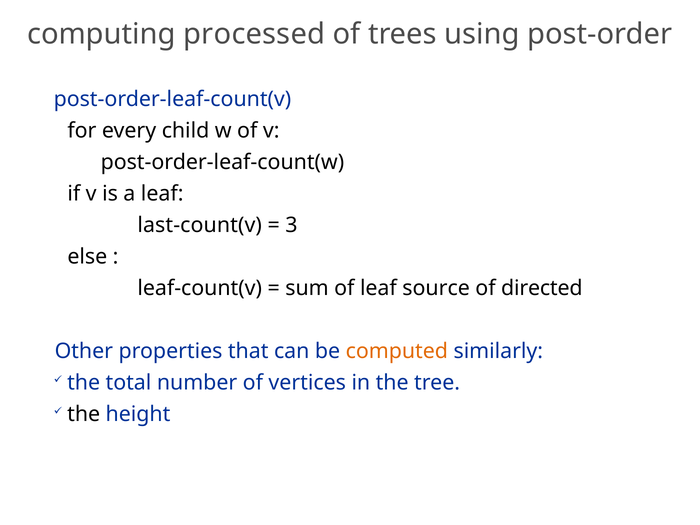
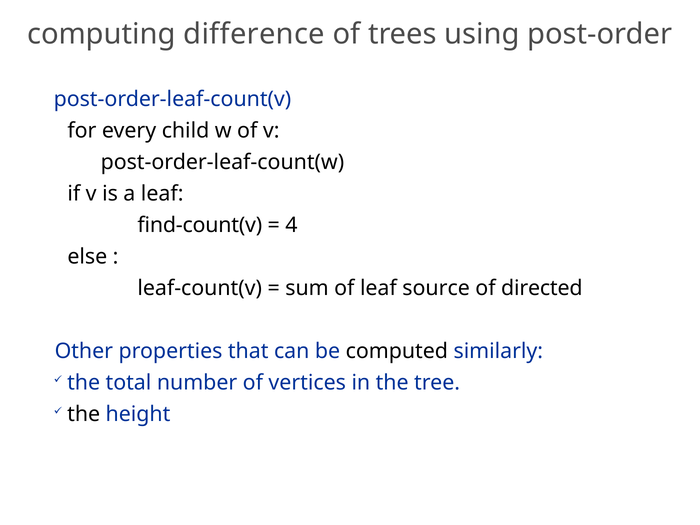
processed: processed -> difference (254, 34)
last-count(v: last-count(v -> find-count(v (200, 225)
3: 3 -> 4 (291, 225)
computed colour: orange -> black (397, 351)
